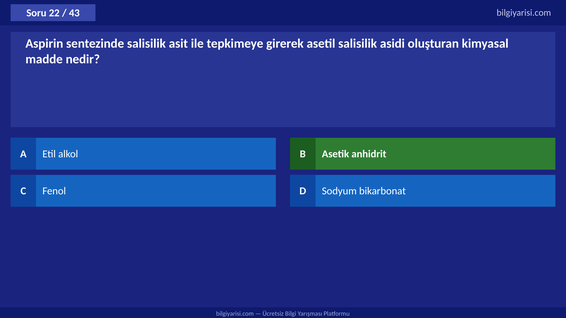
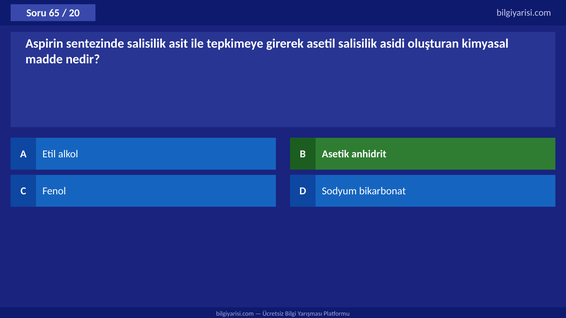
22: 22 -> 65 (54, 13)
43: 43 -> 20 (74, 13)
